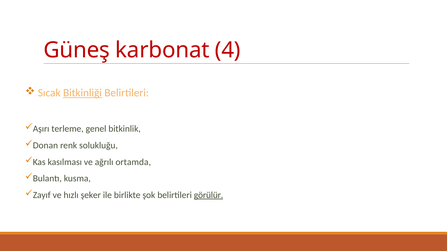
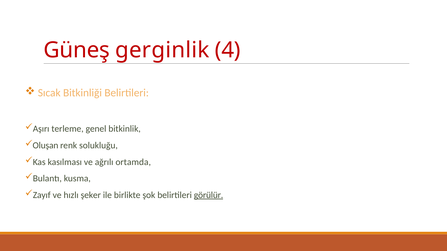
karbonat: karbonat -> gerginlik (162, 50)
Bitkinliği underline: present -> none (83, 93)
Donan: Donan -> Oluşan (46, 146)
